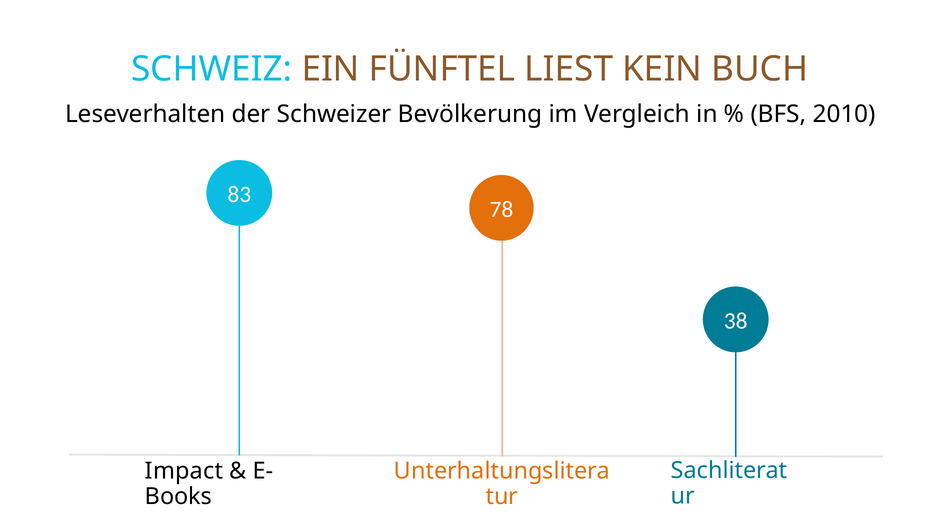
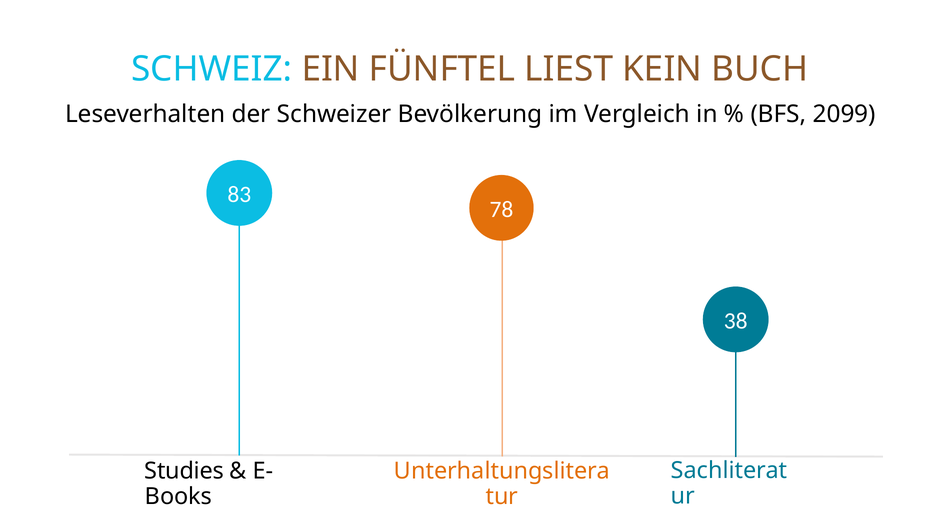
2010: 2010 -> 2099 (844, 114)
Impact: Impact -> Studies (184, 471)
